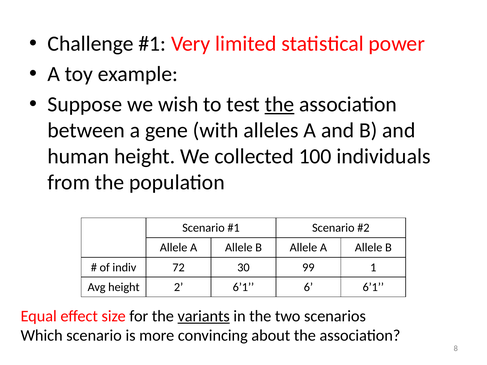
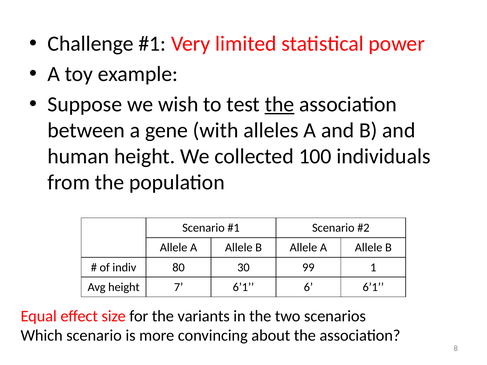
72: 72 -> 80 (179, 268)
2: 2 -> 7 (179, 287)
variants underline: present -> none (204, 316)
